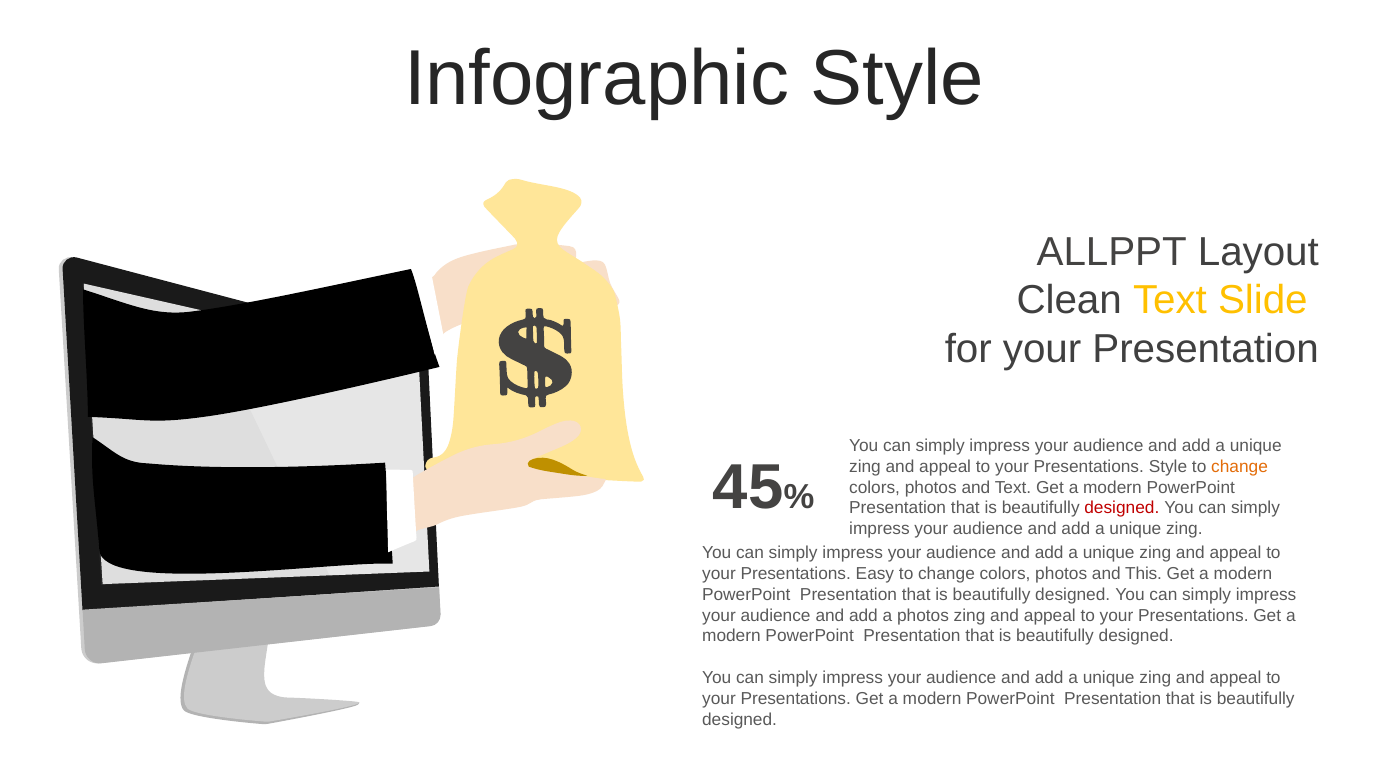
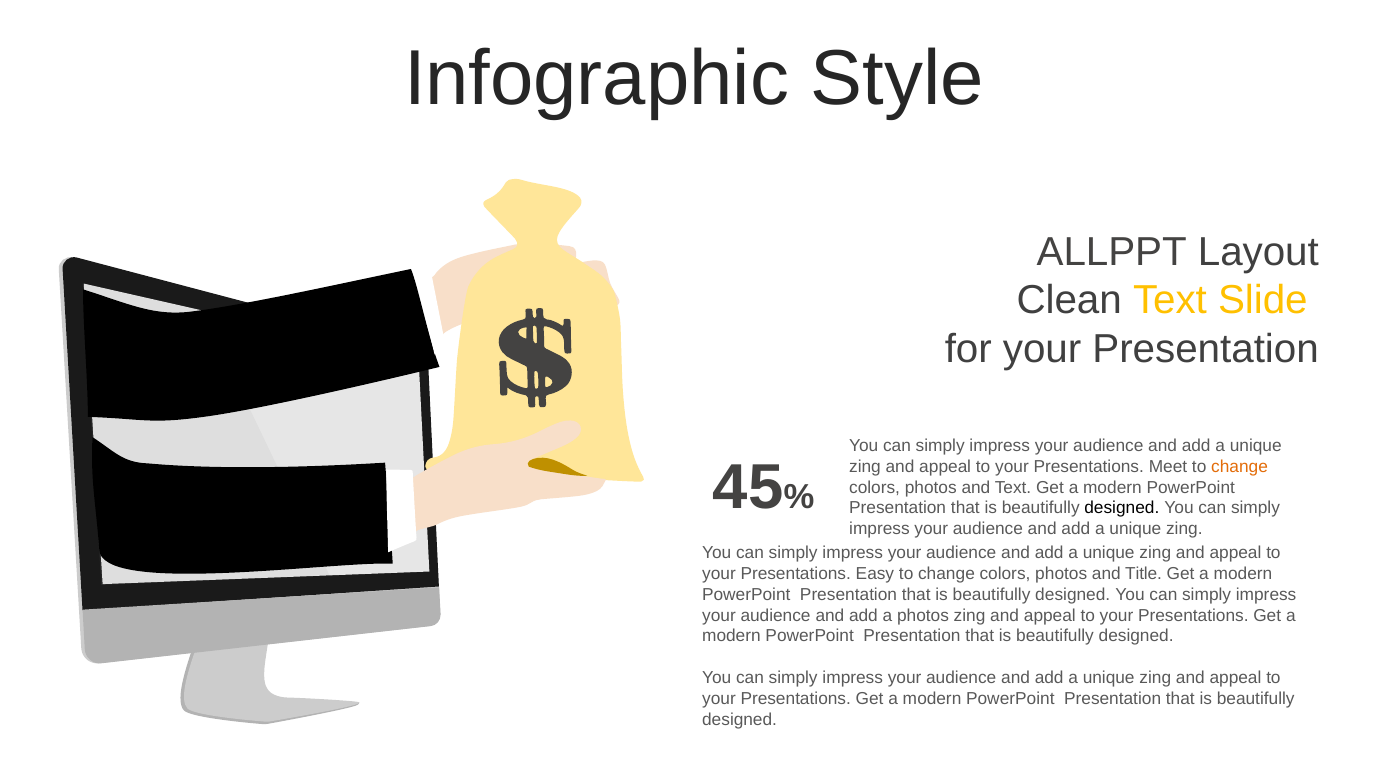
Presentations Style: Style -> Meet (1168, 467)
designed colour: red -> black (1122, 508)
This: This -> Title (1144, 574)
